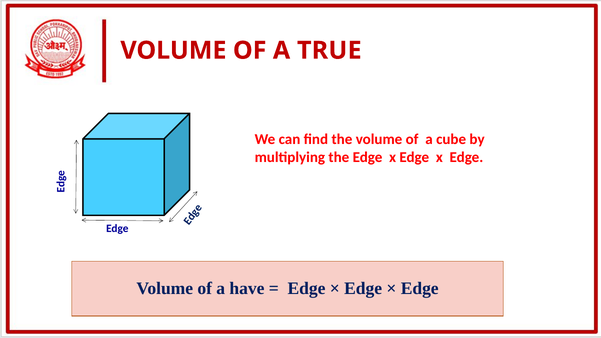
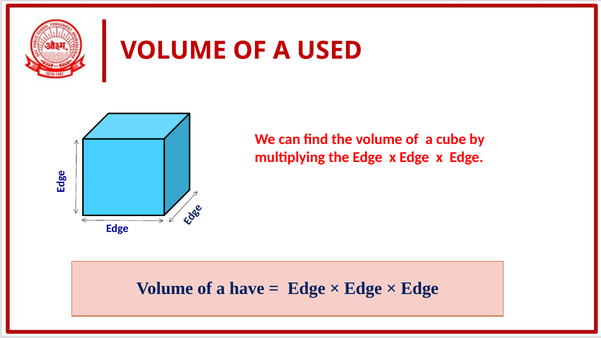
TRUE: TRUE -> USED (329, 50)
